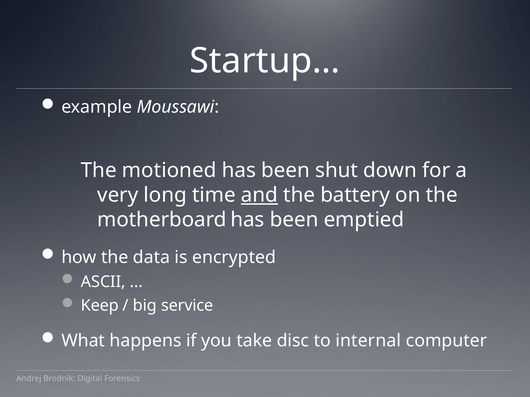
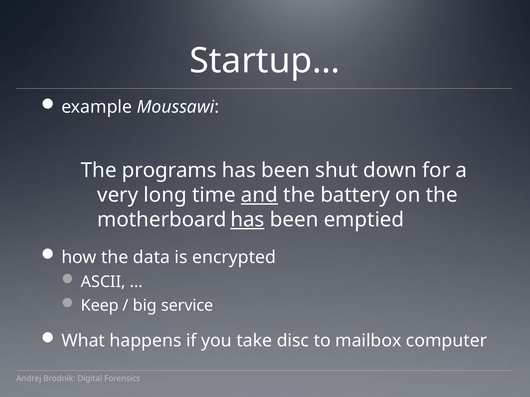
motioned: motioned -> programs (169, 171)
has underline: none -> present (247, 220)
internal: internal -> mailbox (368, 341)
